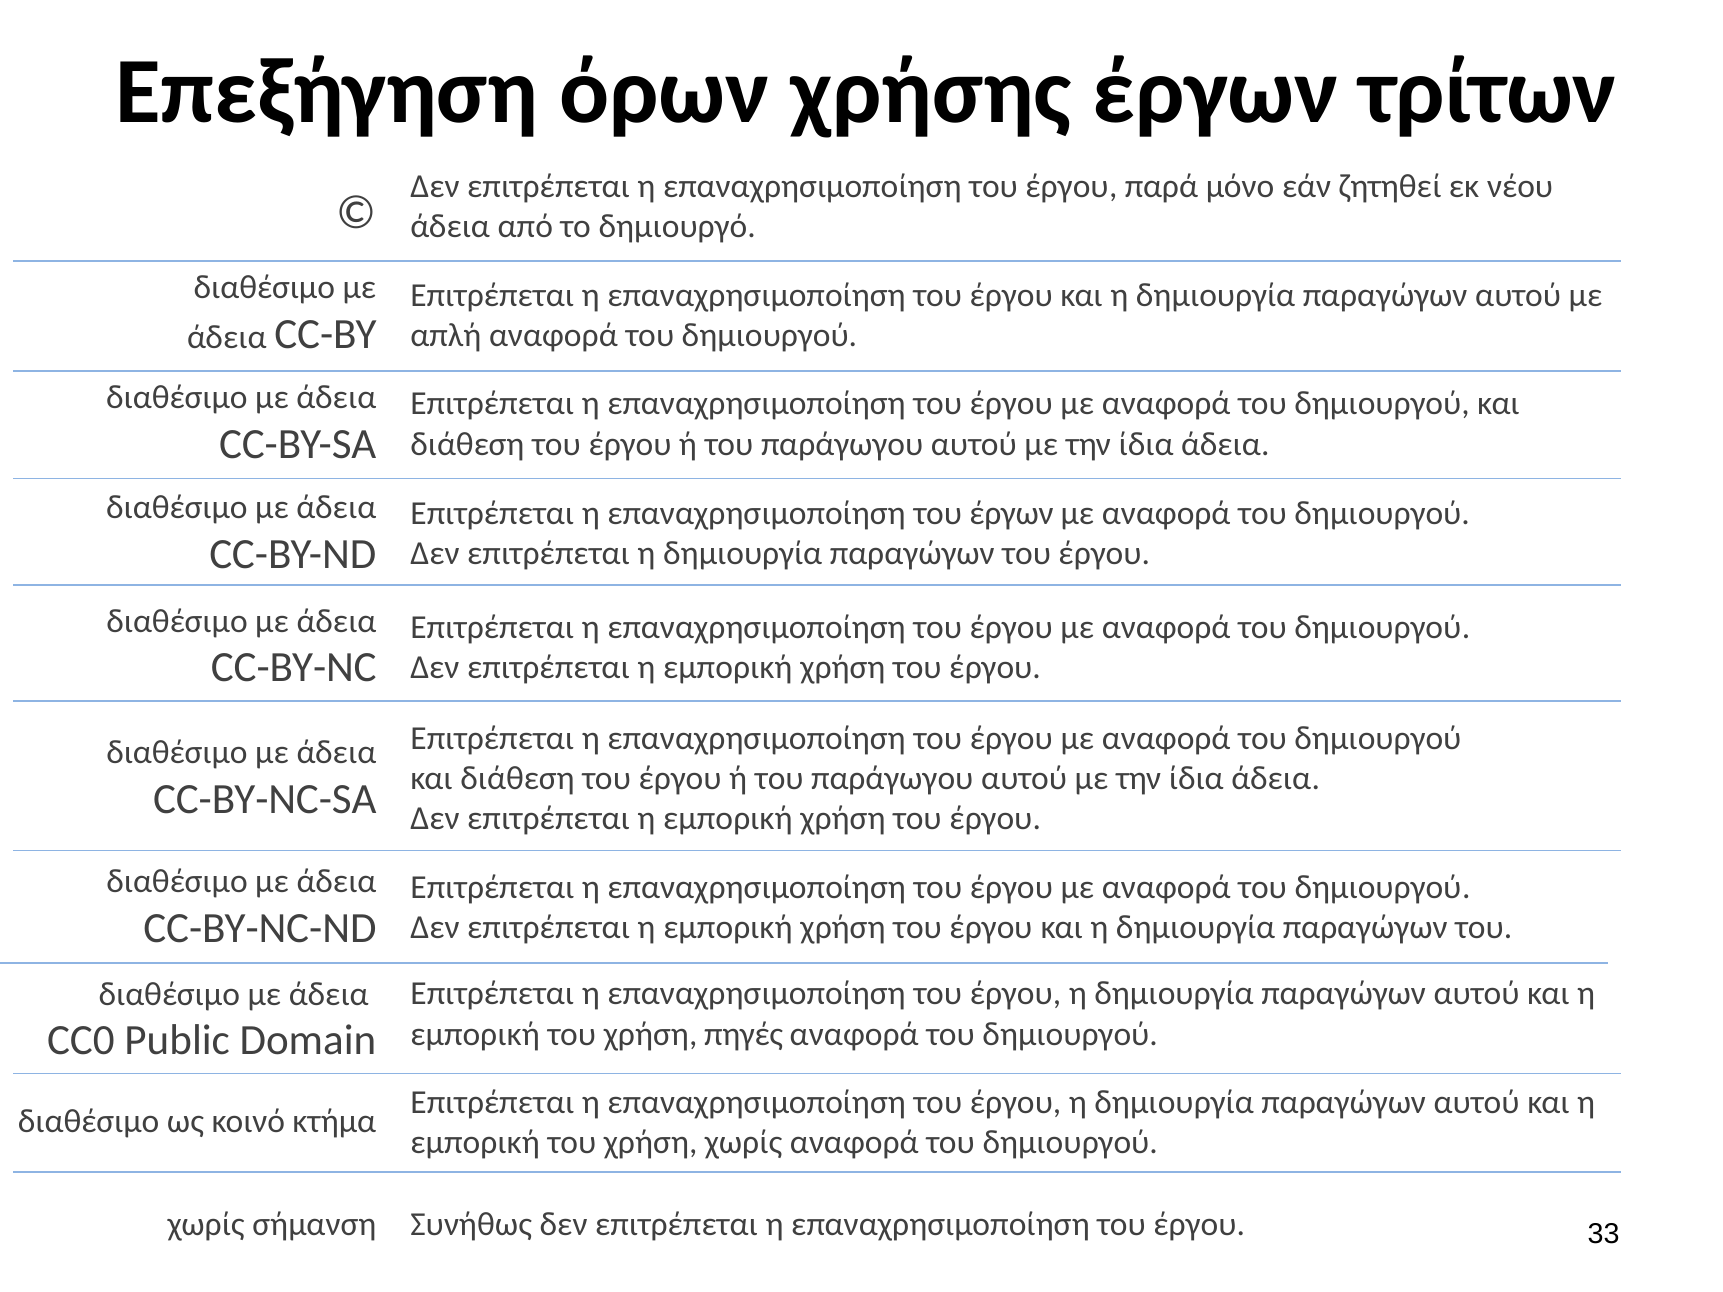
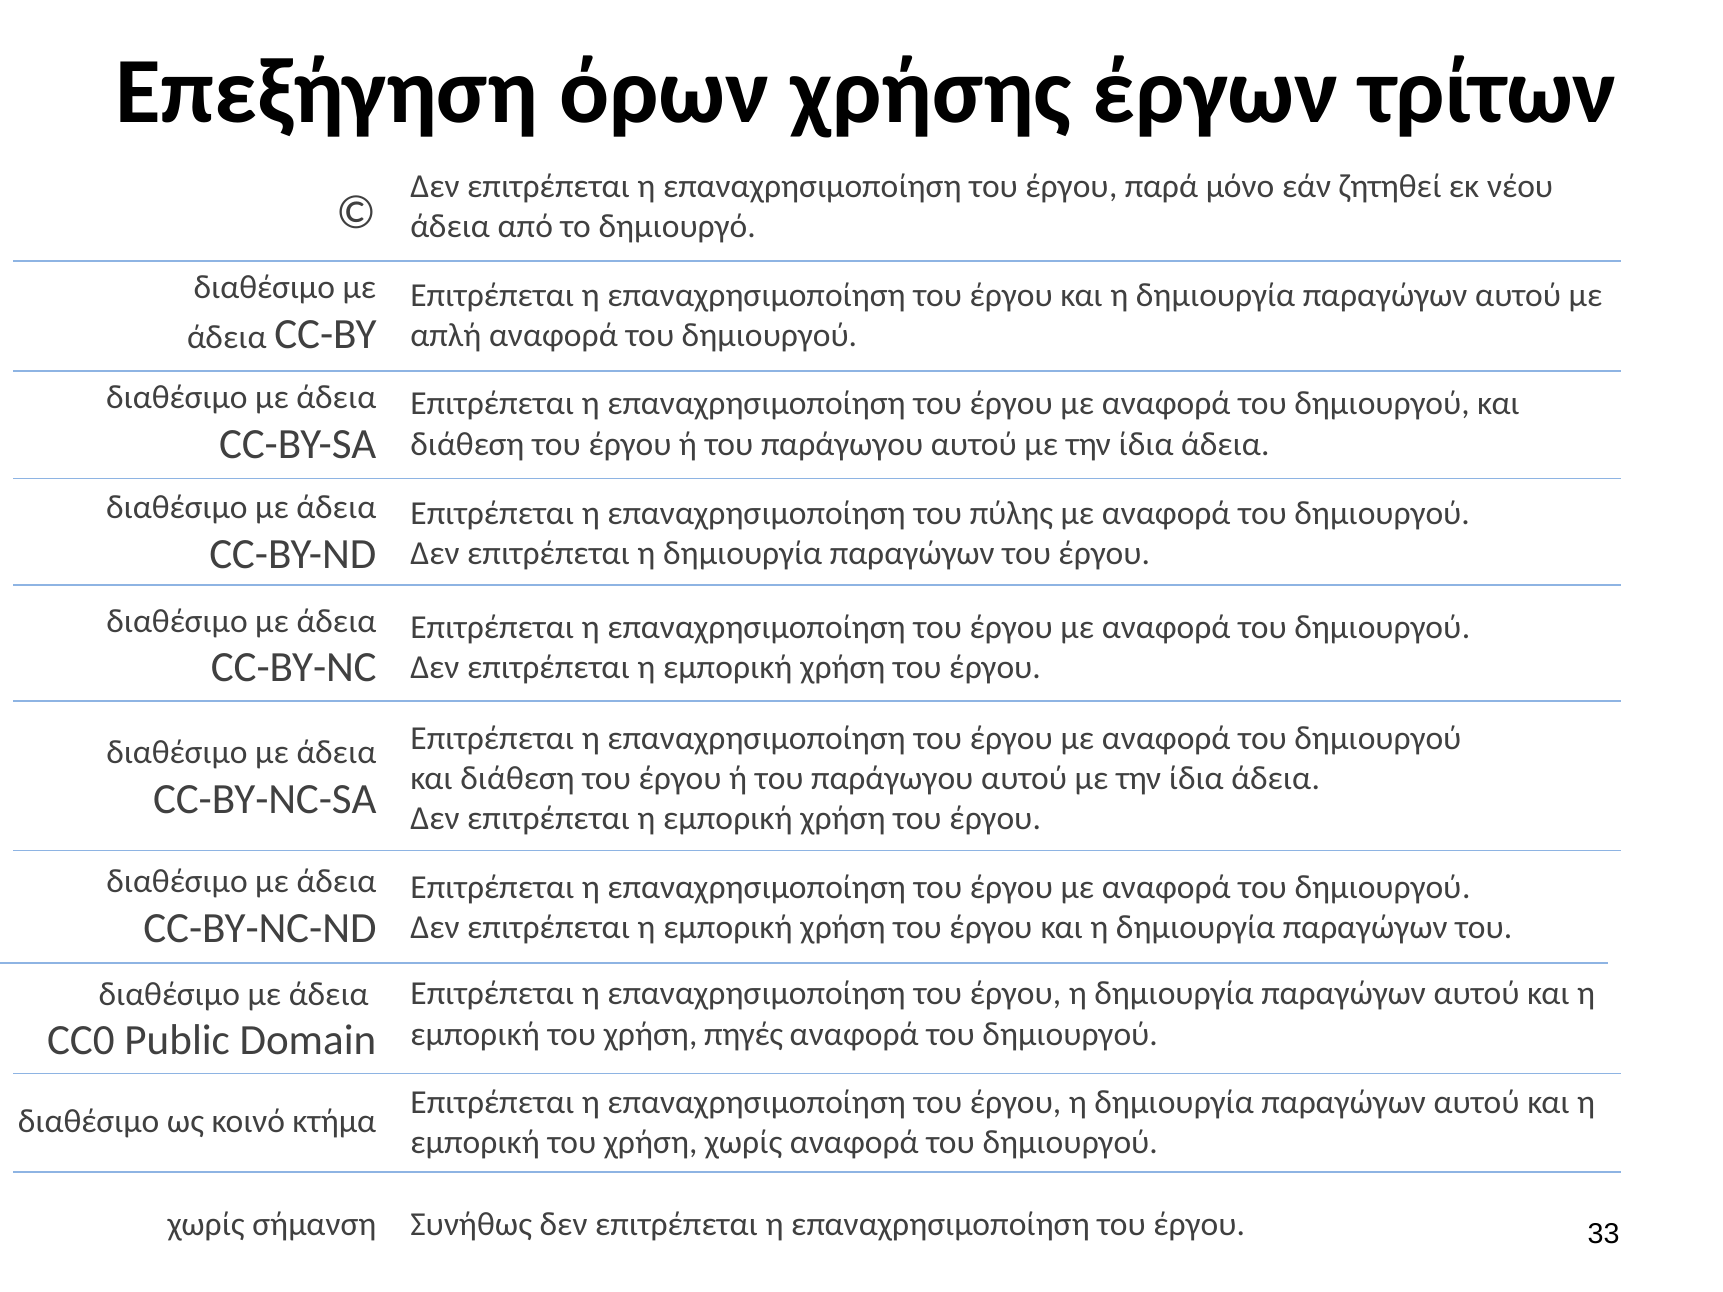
του έργων: έργων -> πύλης (1011, 514)
